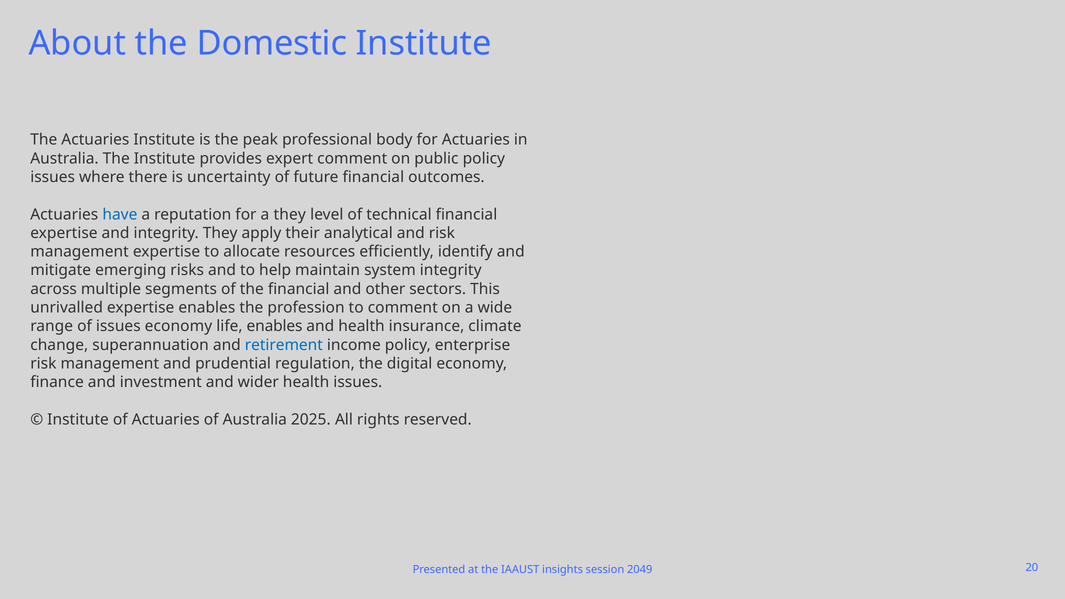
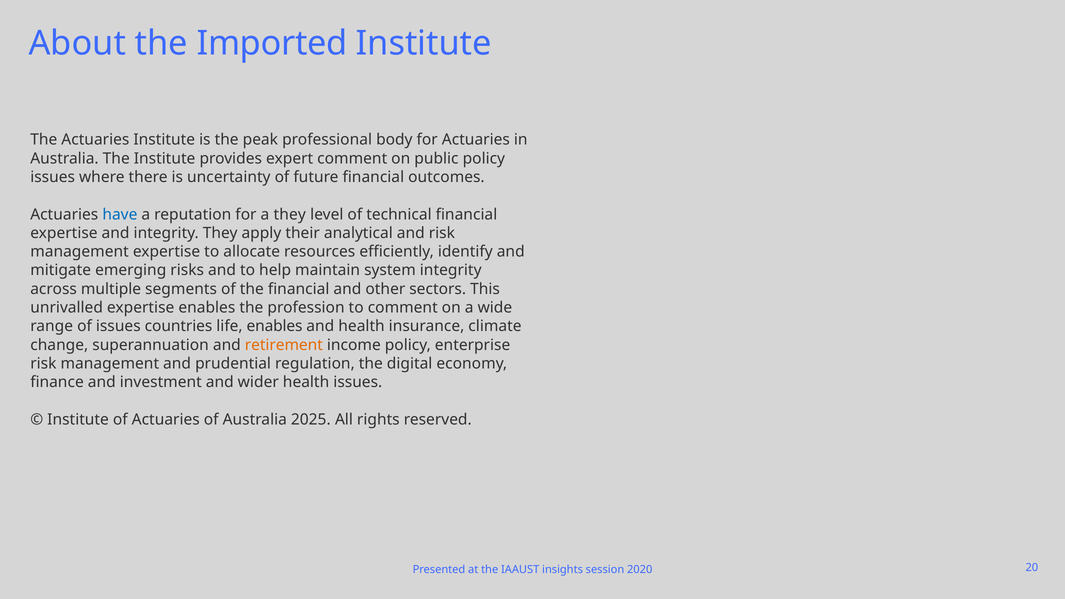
Domestic: Domestic -> Imported (272, 44)
issues economy: economy -> countries (179, 326)
retirement colour: blue -> orange (284, 345)
2049: 2049 -> 2020 (640, 569)
